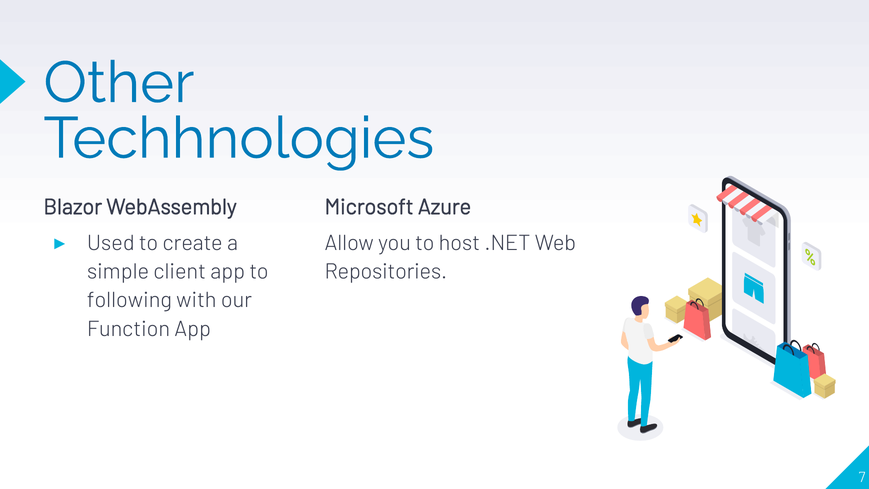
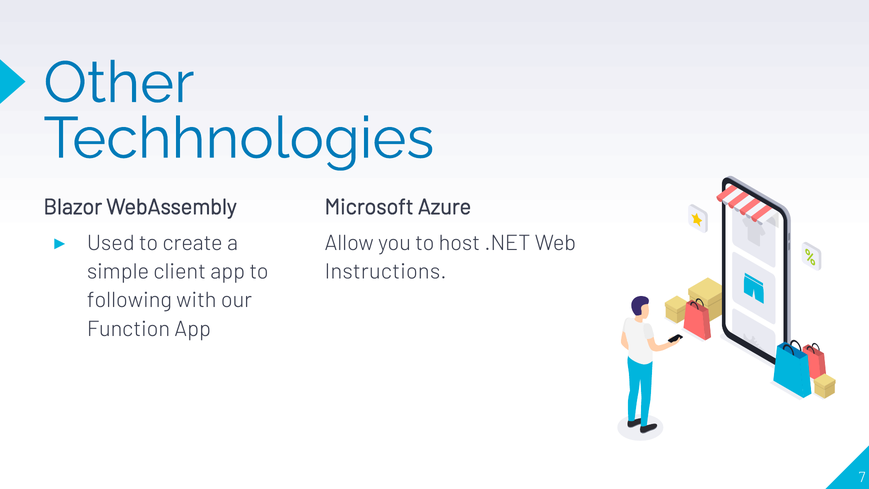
Repositories: Repositories -> Instructions (386, 271)
